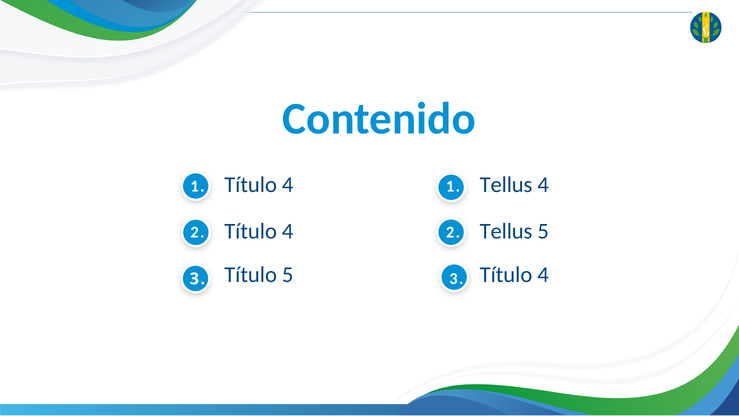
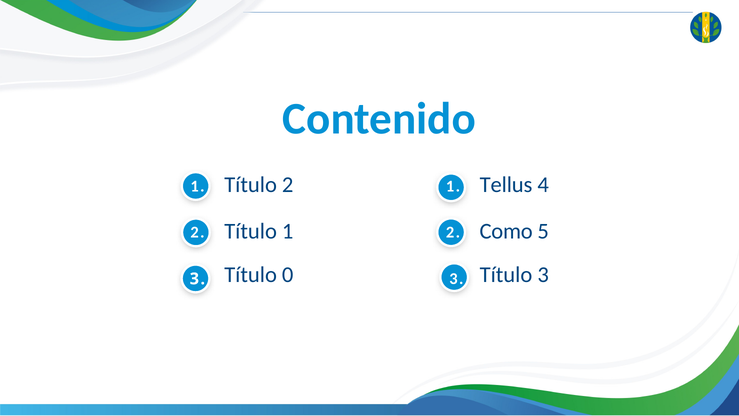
1 Título 4: 4 -> 2 (288, 185)
4: 4 -> 1 (288, 231)
Tellus: Tellus -> Como (506, 231)
Título 5: 5 -> 0 (288, 274)
4: 4 -> 3 (543, 274)
